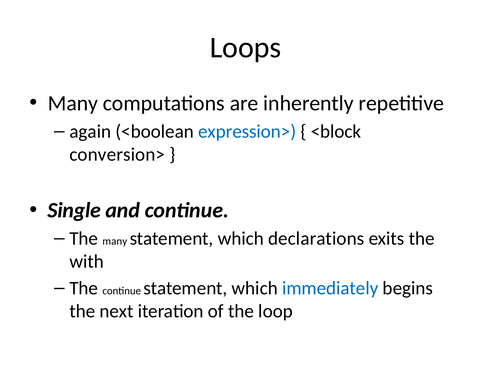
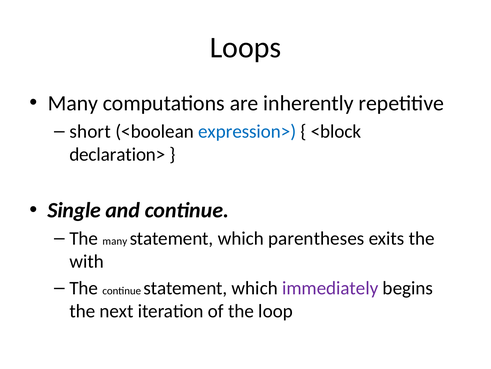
again: again -> short (90, 131)
conversion>: conversion> -> declaration> (117, 154)
declarations: declarations -> parentheses (316, 238)
immediately colour: blue -> purple (330, 288)
